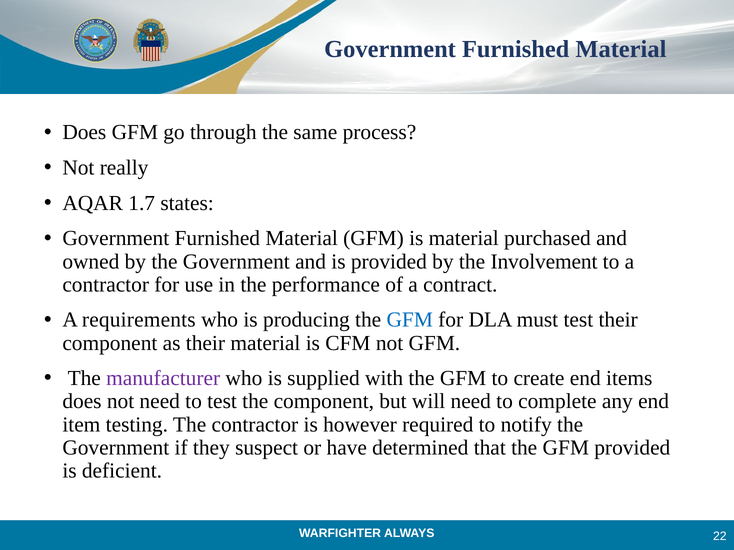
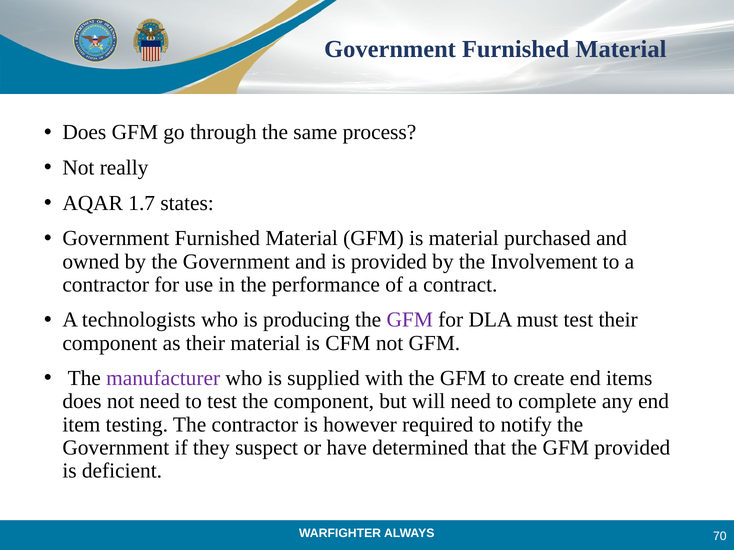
requirements: requirements -> technologists (139, 320)
GFM colour: blue -> purple (410, 320)
22: 22 -> 70 (720, 537)
